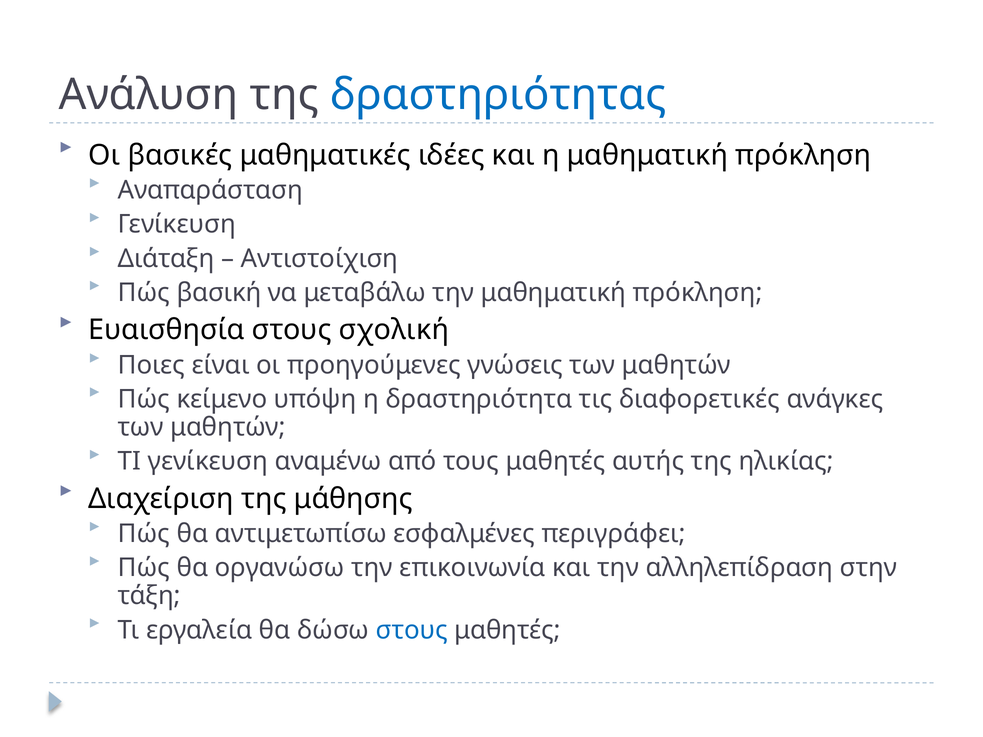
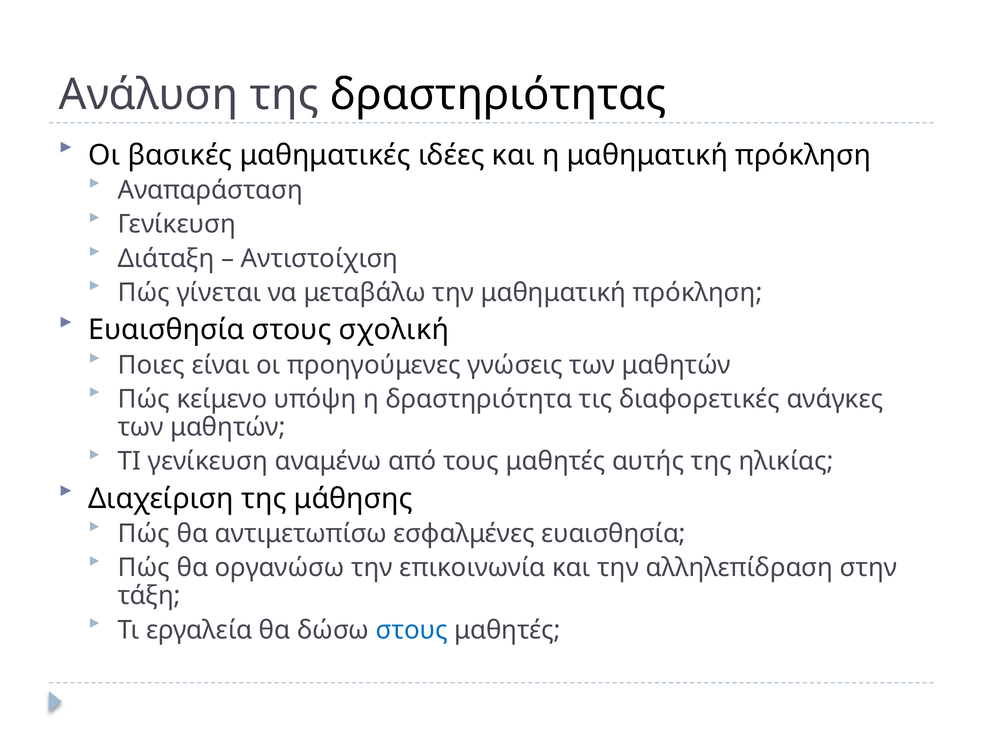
δραστηριότητας colour: blue -> black (499, 95)
βασική: βασική -> γίνεται (219, 293)
εσφαλμένες περιγράφει: περιγράφει -> ευαισθησία (614, 534)
